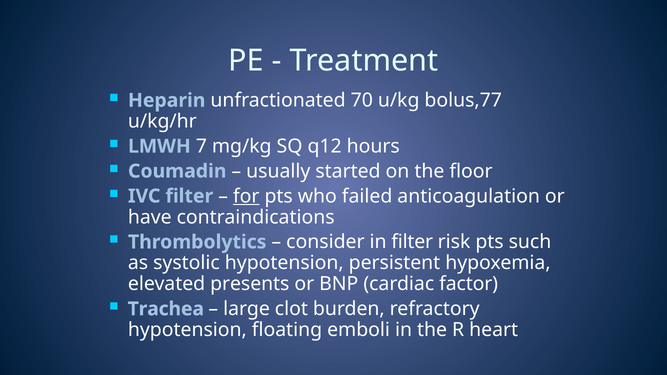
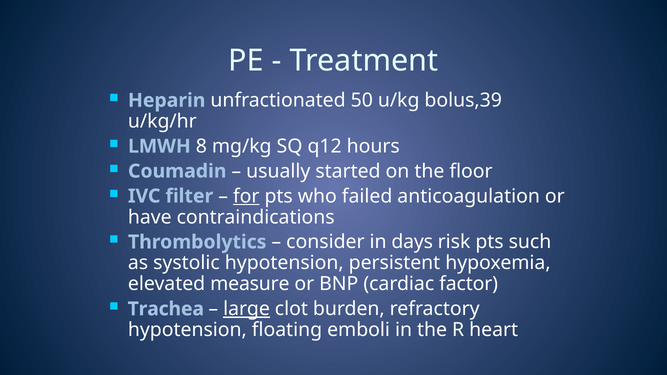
70: 70 -> 50 (362, 100)
bolus,77: bolus,77 -> bolus,39 (463, 100)
7: 7 -> 8 (201, 146)
in filter: filter -> days (412, 242)
presents: presents -> measure (250, 284)
large underline: none -> present (247, 309)
